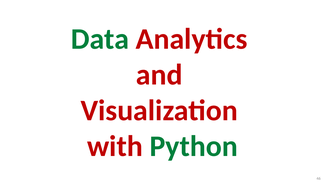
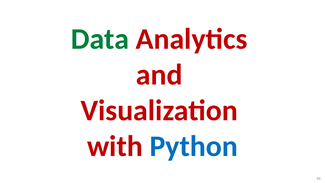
Python colour: green -> blue (194, 146)
